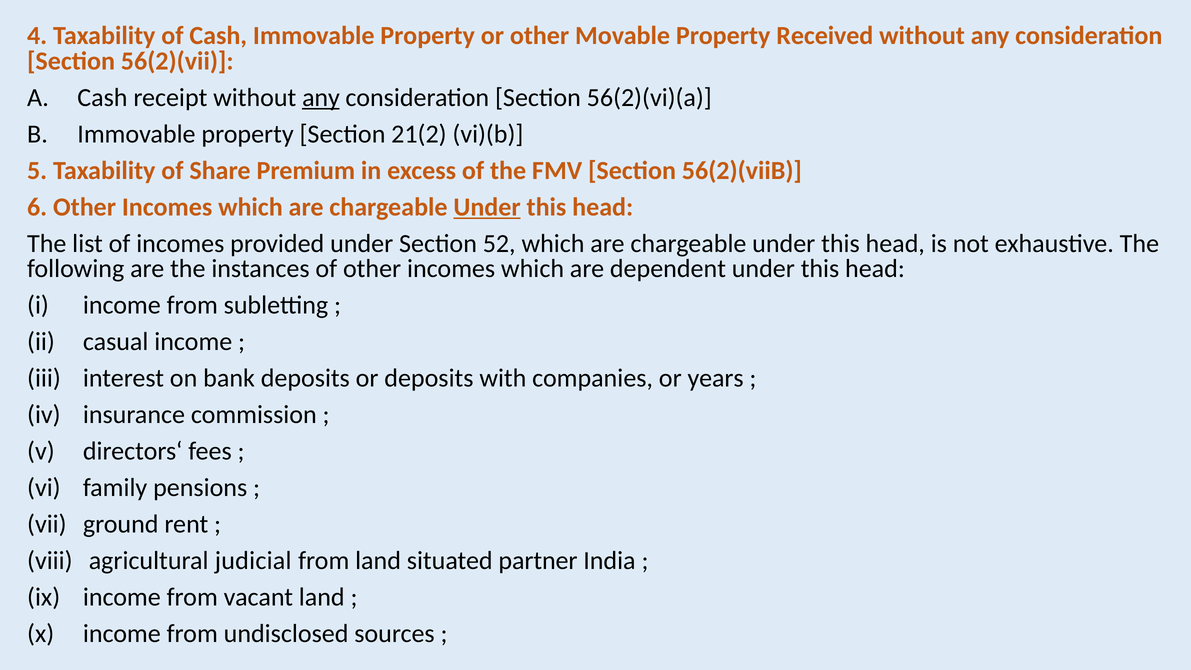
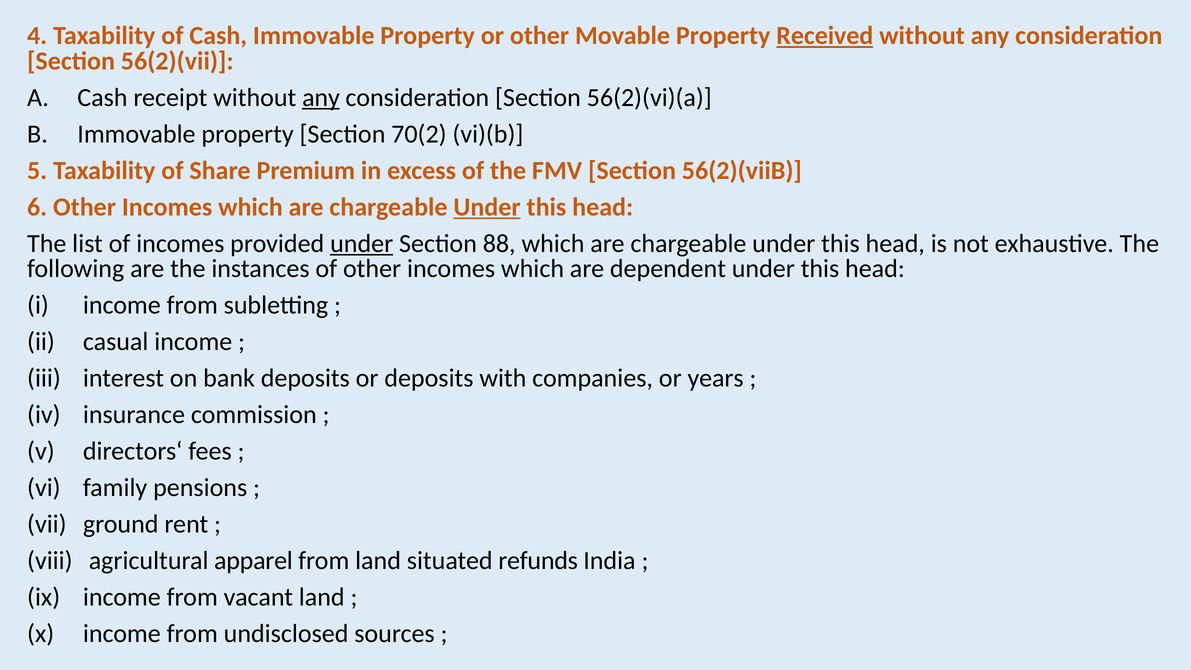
Received underline: none -> present (825, 36)
21(2: 21(2 -> 70(2 (419, 134)
under underline: none -> present (362, 243)
52: 52 -> 88 (499, 243)
judicial: judicial -> apparel (253, 561)
partner: partner -> refunds (538, 561)
